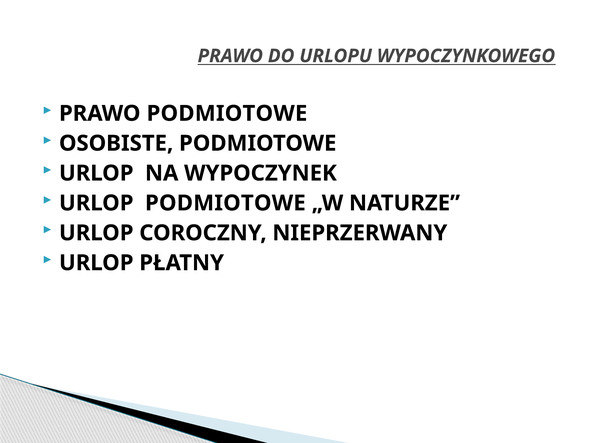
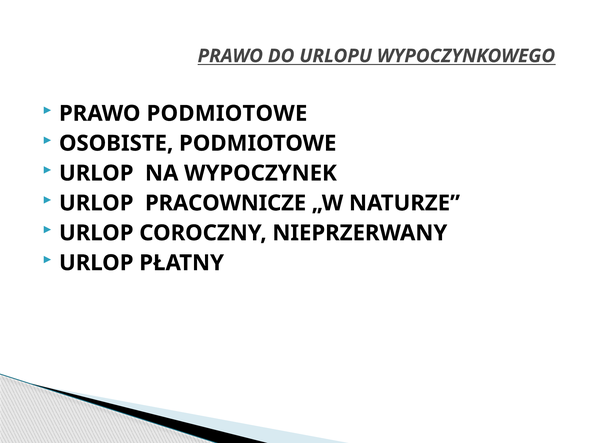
URLOP PODMIOTOWE: PODMIOTOWE -> PRACOWNICZE (226, 203)
